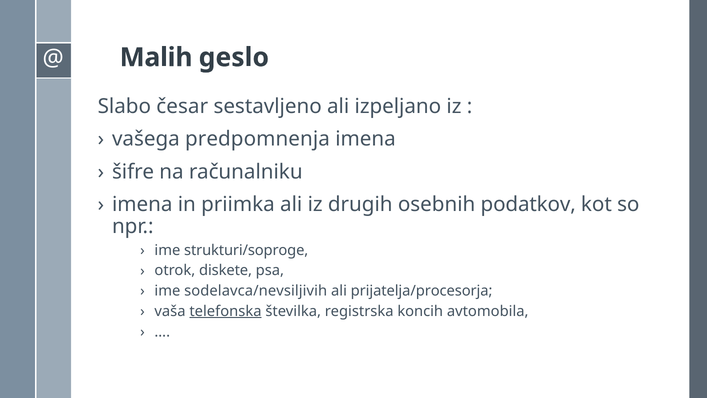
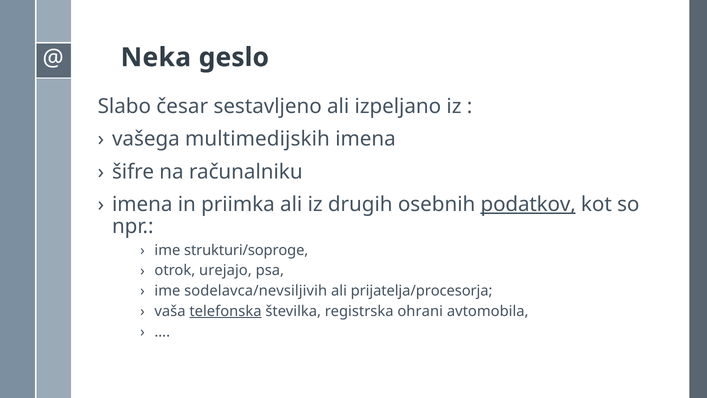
Malih: Malih -> Neka (156, 57)
predpomnenja: predpomnenja -> multimedijskih (257, 139)
podatkov underline: none -> present (528, 204)
diskete: diskete -> urejajo (225, 270)
koncih: koncih -> ohrani (420, 311)
